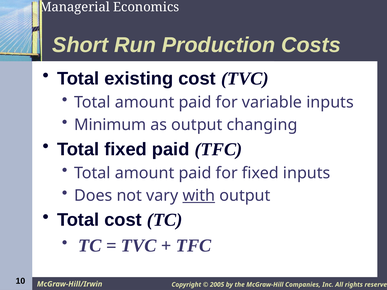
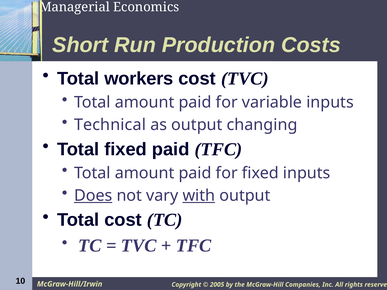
existing: existing -> workers (139, 79)
Minimum: Minimum -> Technical (110, 125)
Does underline: none -> present (93, 196)
